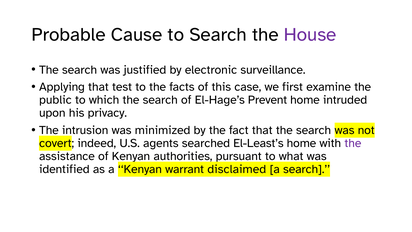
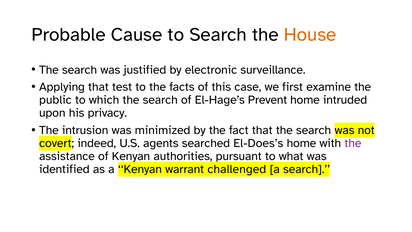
House colour: purple -> orange (310, 35)
El-Least’s: El-Least’s -> El-Does’s (258, 143)
disclaimed: disclaimed -> challenged (237, 169)
